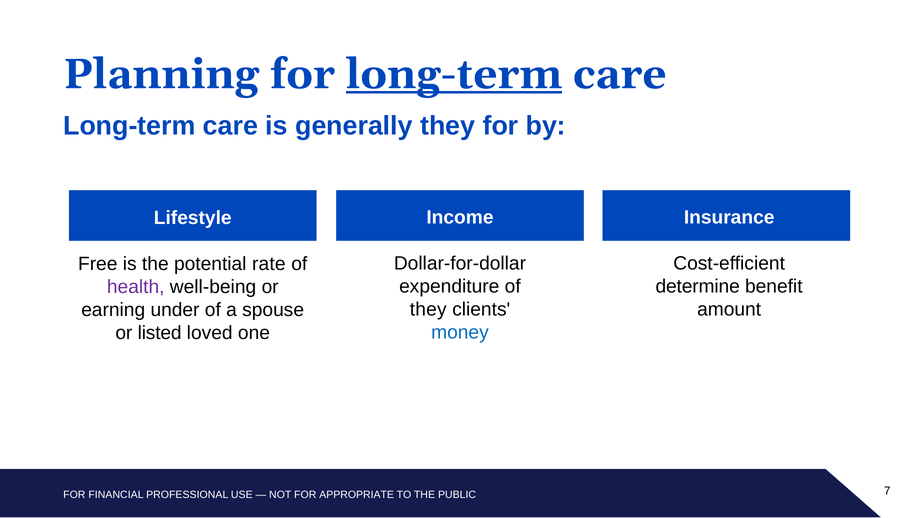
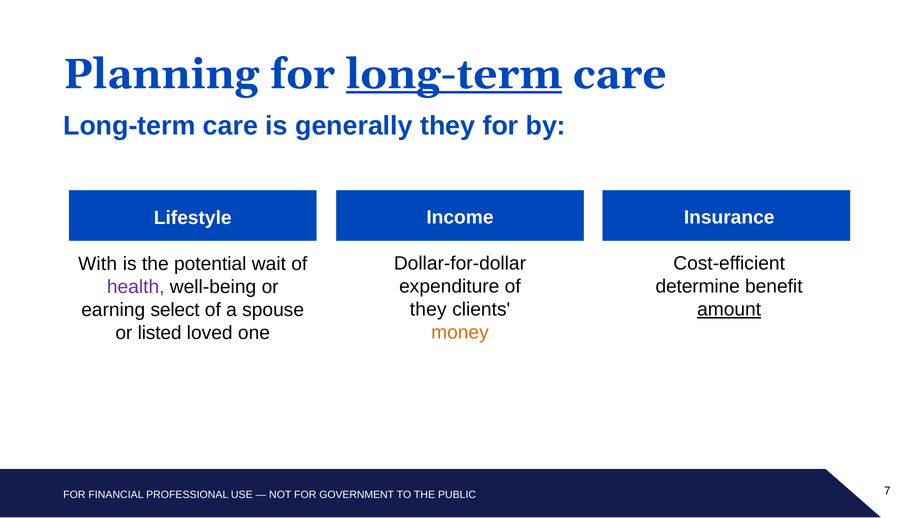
Free: Free -> With (98, 264)
rate: rate -> wait (269, 264)
amount underline: none -> present (729, 309)
under: under -> select (175, 310)
money colour: blue -> orange (460, 332)
APPROPRIATE: APPROPRIATE -> GOVERNMENT (357, 494)
